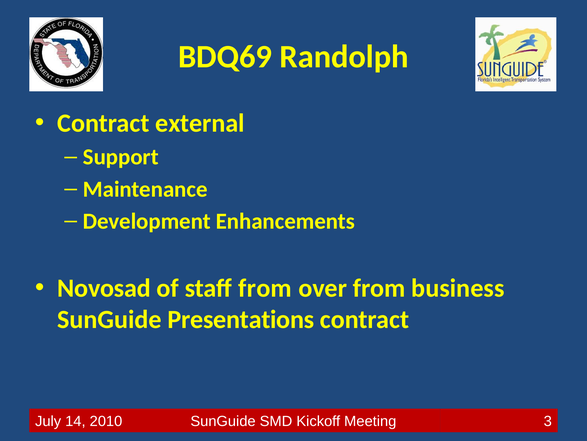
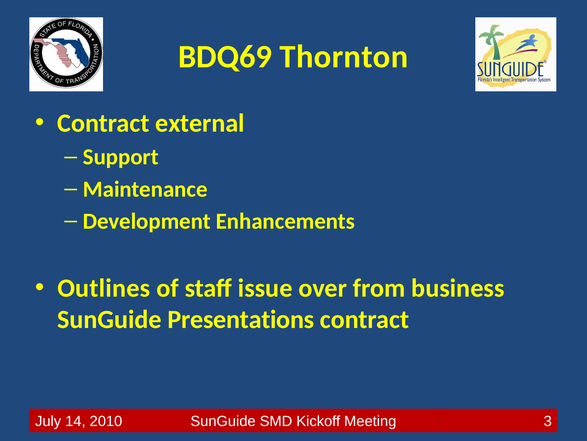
Randolph: Randolph -> Thornton (344, 57)
Novosad: Novosad -> Outlines (104, 288)
staff from: from -> issue (265, 288)
